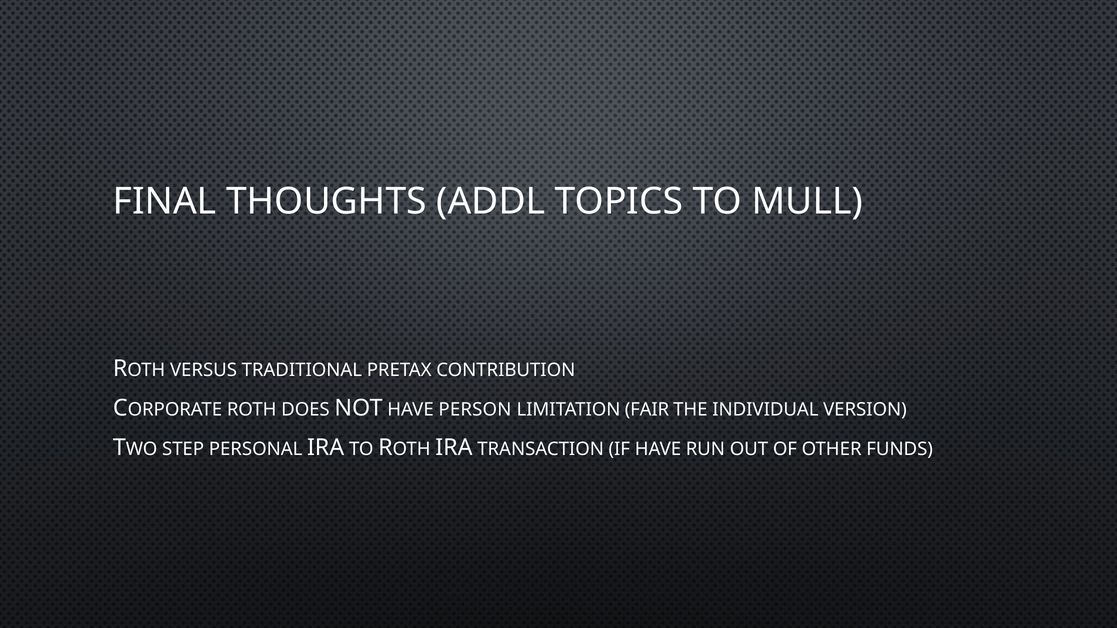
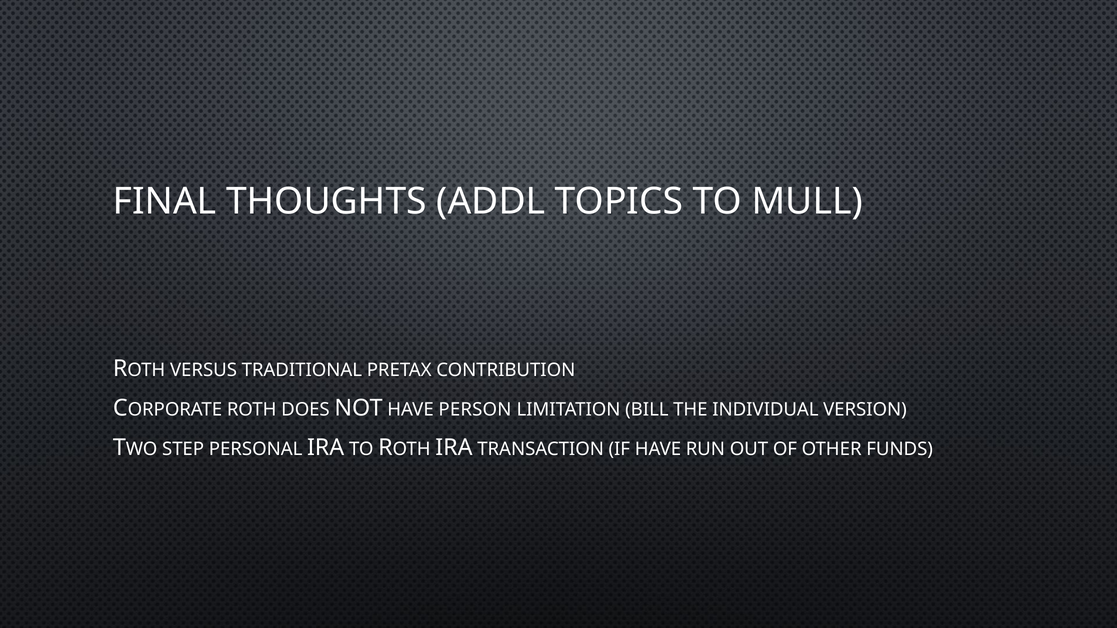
FAIR: FAIR -> BILL (647, 410)
